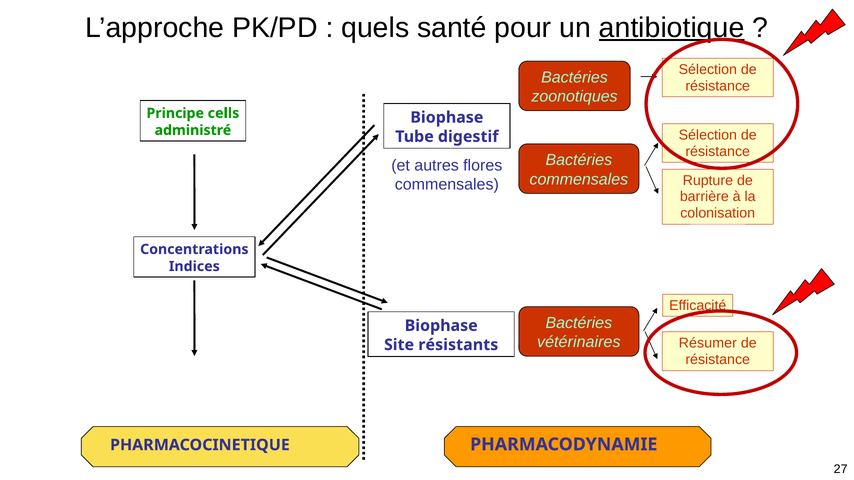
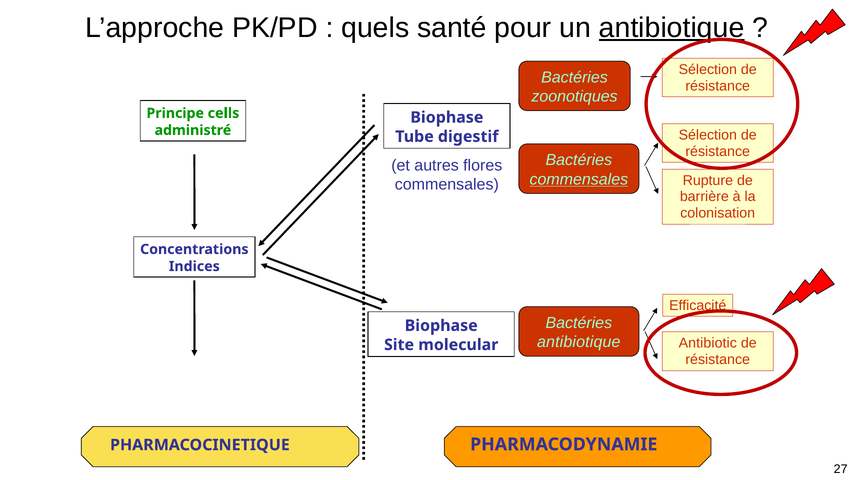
commensales underline: none -> present (579, 180)
vétérinaires: vétérinaires -> antibiotique (579, 342)
Résumer: Résumer -> Antibiotic (708, 344)
résistants: résistants -> molecular (458, 345)
